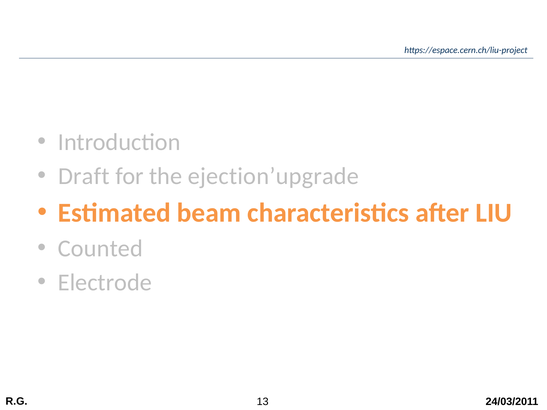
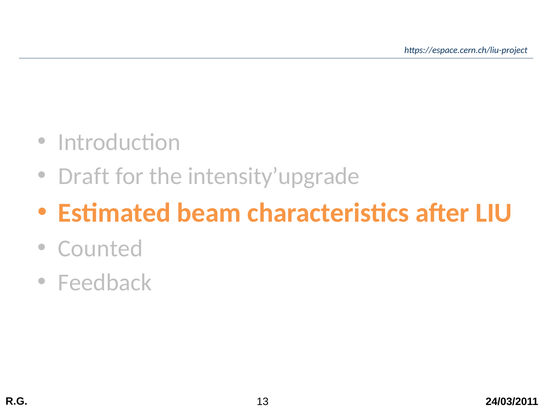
ejection’upgrade: ejection’upgrade -> intensity’upgrade (274, 176)
Electrode: Electrode -> Feedback (105, 283)
